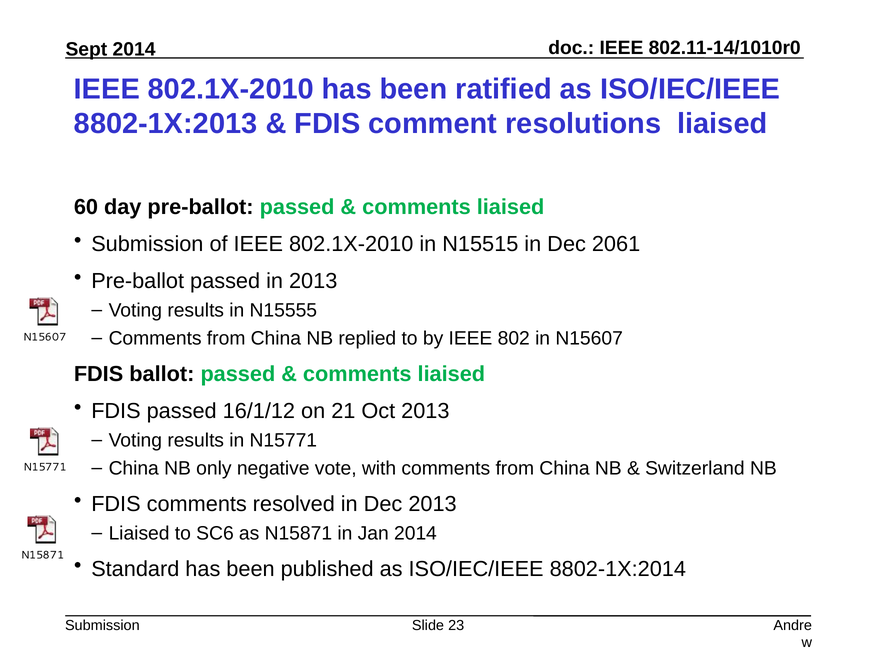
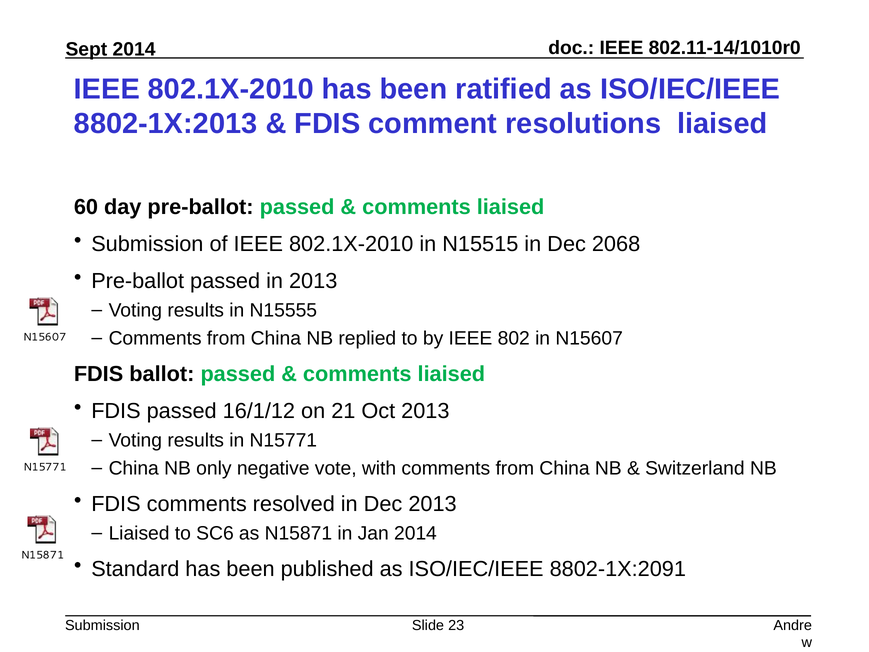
2061: 2061 -> 2068 (616, 244)
8802-1X:2014: 8802-1X:2014 -> 8802-1X:2091 (618, 569)
